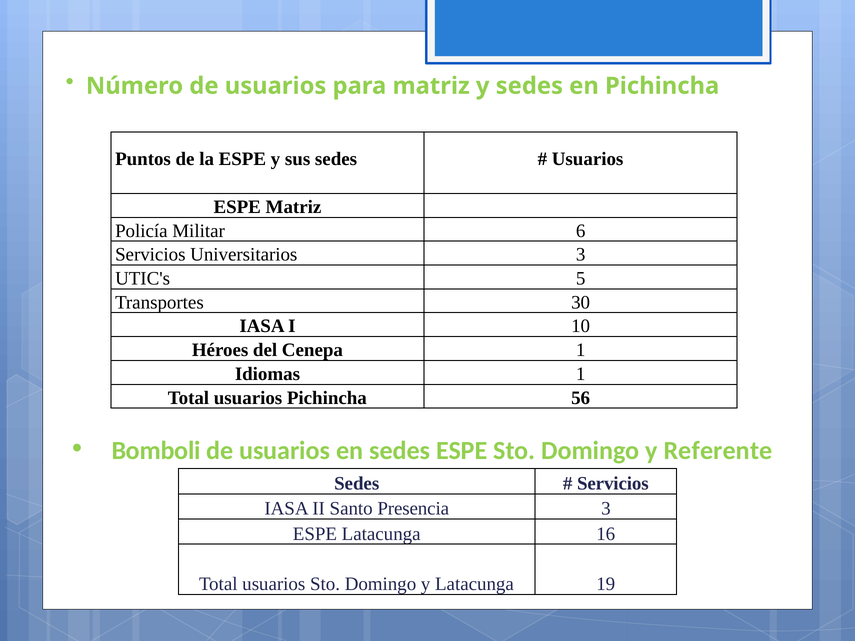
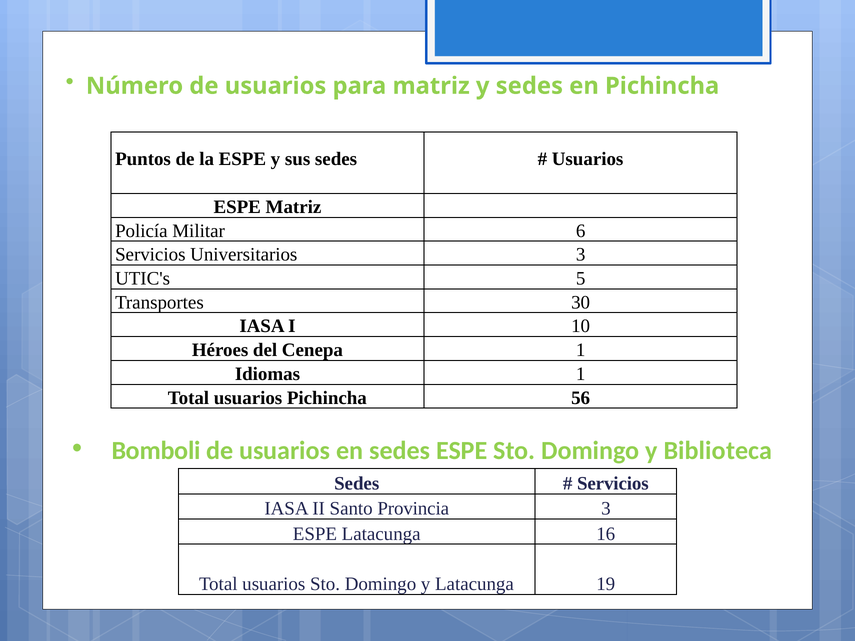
Referente: Referente -> Biblioteca (718, 451)
Presencia: Presencia -> Provincia (413, 509)
